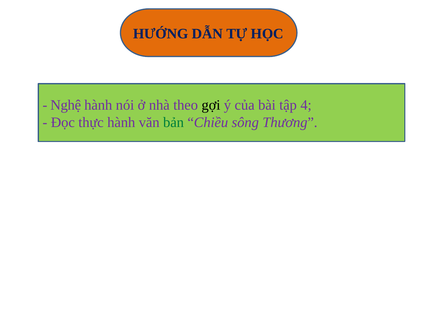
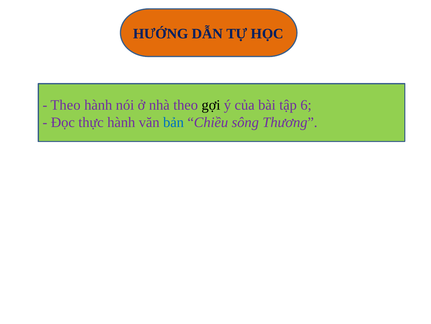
Nghệ: Nghệ -> Theo (66, 105)
4: 4 -> 6 (306, 105)
bản colour: green -> blue (174, 122)
